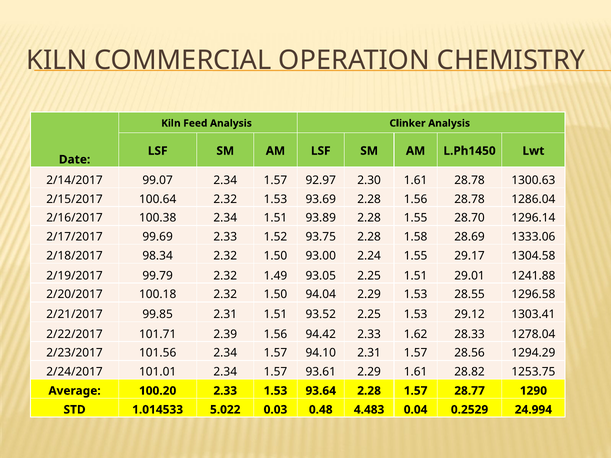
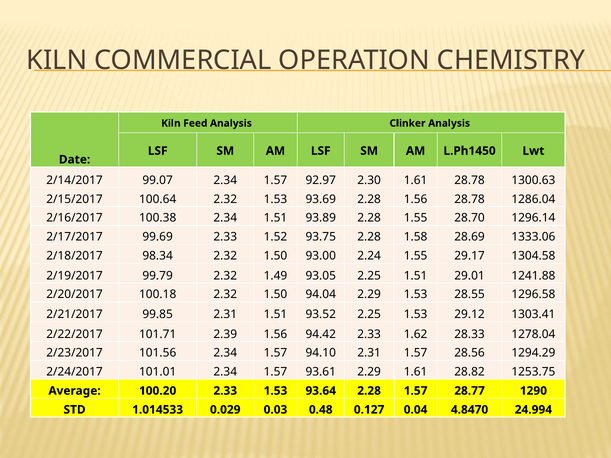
5.022: 5.022 -> 0.029 (225, 410)
4.483: 4.483 -> 0.127 (369, 410)
0.2529: 0.2529 -> 4.8470 (470, 410)
